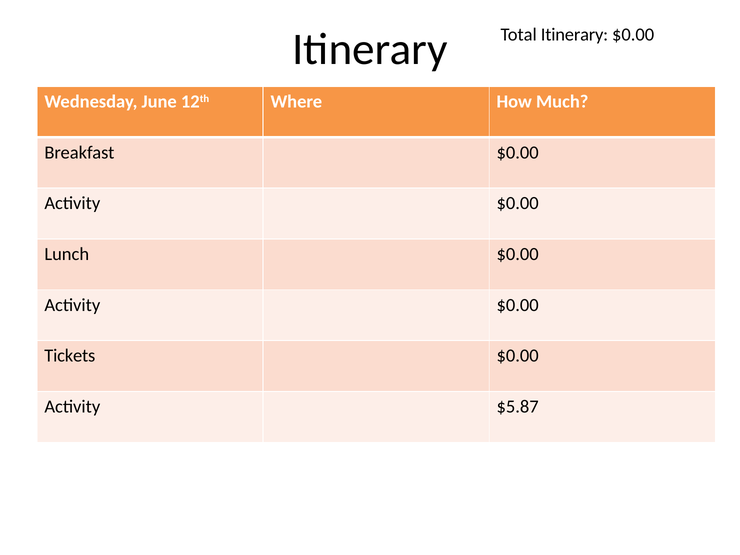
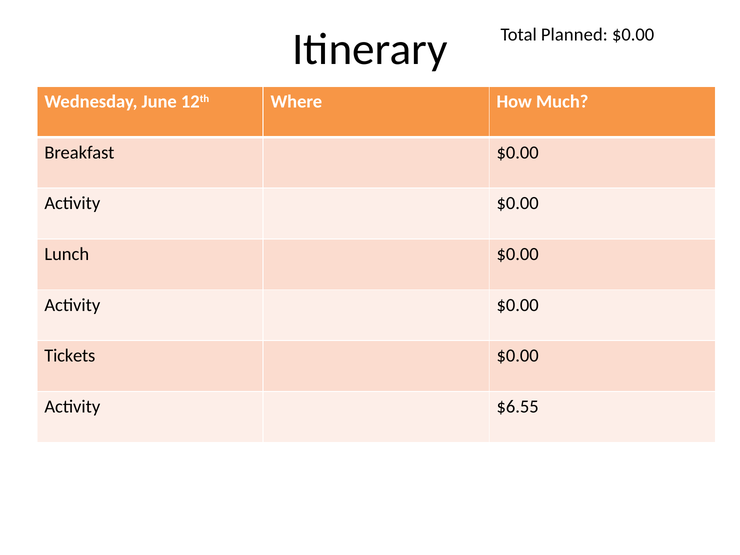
Total Itinerary: Itinerary -> Planned (574, 35)
$5.87: $5.87 -> $6.55 (518, 407)
